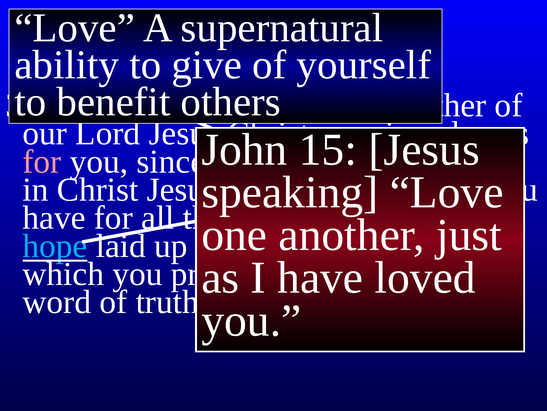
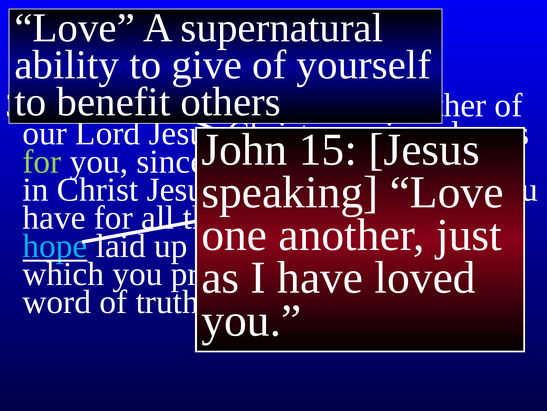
for colour: pink -> light green (42, 161)
